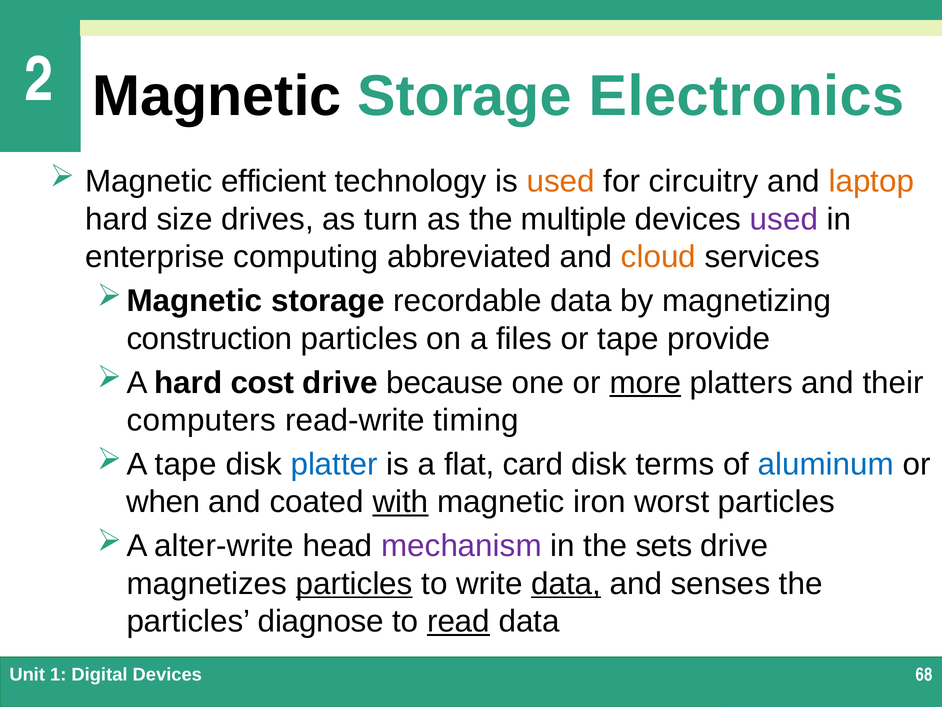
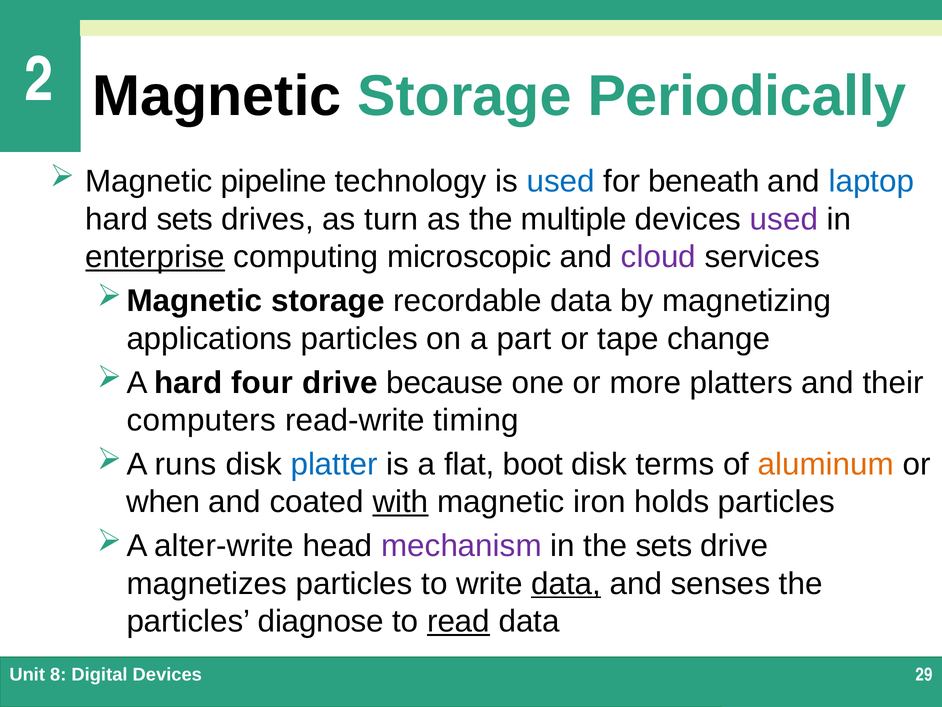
Electronics: Electronics -> Periodically (747, 96)
efficient: efficient -> pipeline (274, 181)
used colour: orange -> blue (561, 181)
circuitry: circuitry -> beneath (704, 181)
laptop colour: orange -> blue (871, 181)
hard size: size -> sets (185, 219)
enterprise underline: none -> present (155, 257)
abbreviated: abbreviated -> microscopic (469, 257)
cloud colour: orange -> purple (658, 257)
construction: construction -> applications (209, 338)
files: files -> part (524, 338)
provide: provide -> change (719, 338)
cost: cost -> four (262, 382)
more underline: present -> none (645, 382)
tape: tape -> runs (186, 464)
card: card -> boot (533, 464)
aluminum colour: blue -> orange (826, 464)
worst: worst -> holds (672, 502)
particles underline: present -> none (354, 583)
1: 1 -> 8 (58, 674)
68: 68 -> 29 (924, 674)
